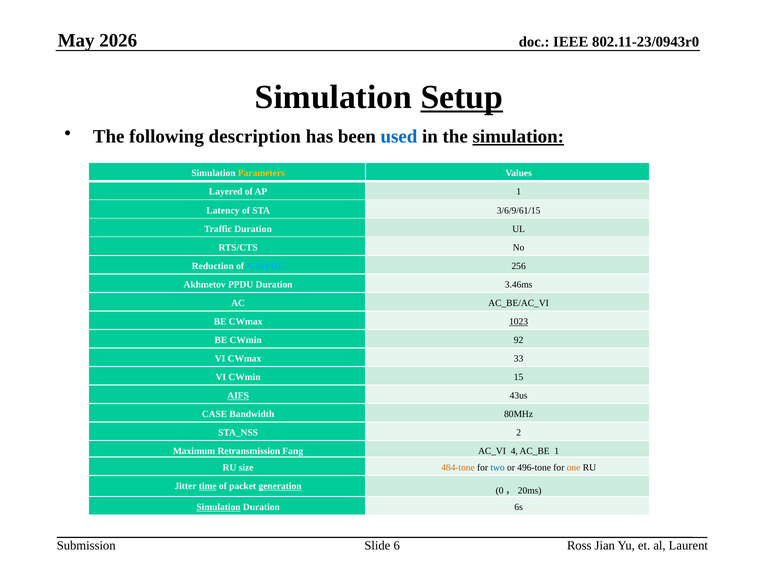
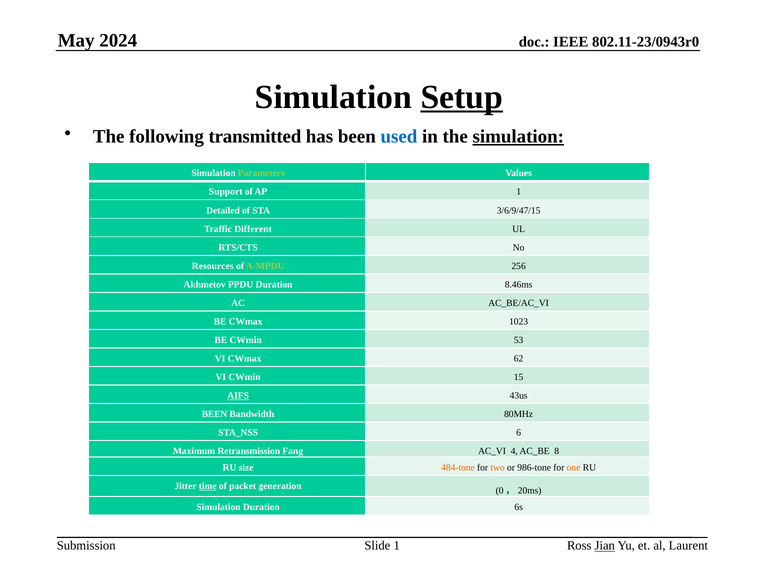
2026: 2026 -> 2024 (118, 40)
description: description -> transmitted (255, 137)
Parameters colour: yellow -> light green (261, 173)
Layered: Layered -> Support (226, 192)
Latency: Latency -> Detailed (223, 210)
3/6/9/61/15: 3/6/9/61/15 -> 3/6/9/47/15 (519, 210)
Traffic Duration: Duration -> Different (253, 229)
Reduction: Reduction -> Resources (213, 266)
A-MPDU colour: light blue -> light green (265, 266)
3.46ms: 3.46ms -> 8.46ms (519, 284)
1023 underline: present -> none (519, 321)
92: 92 -> 53 (519, 340)
33: 33 -> 62 (519, 358)
CASE: CASE -> BEEN (215, 414)
2: 2 -> 6 (519, 432)
1: 1 -> 8 (557, 451)
two colour: blue -> orange (498, 467)
496-tone: 496-tone -> 986-tone (534, 467)
generation underline: present -> none (280, 486)
Simulation underline: present -> none (219, 507)
Slide 6: 6 -> 1 (397, 545)
Jian underline: none -> present (605, 545)
